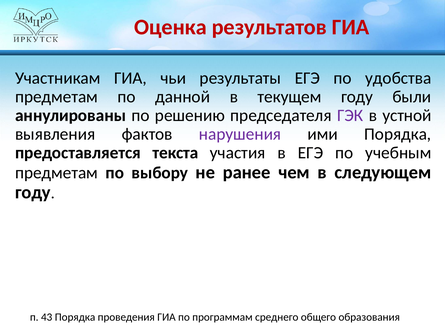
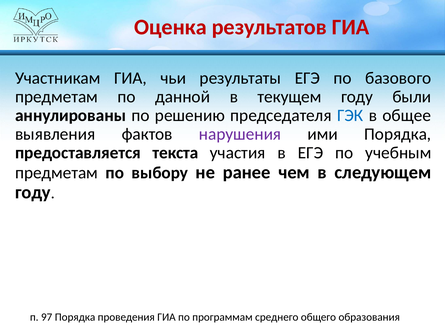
удобства: удобства -> базового (398, 78)
ГЭК colour: purple -> blue (350, 116)
устной: устной -> общее (407, 116)
43: 43 -> 97 (47, 317)
